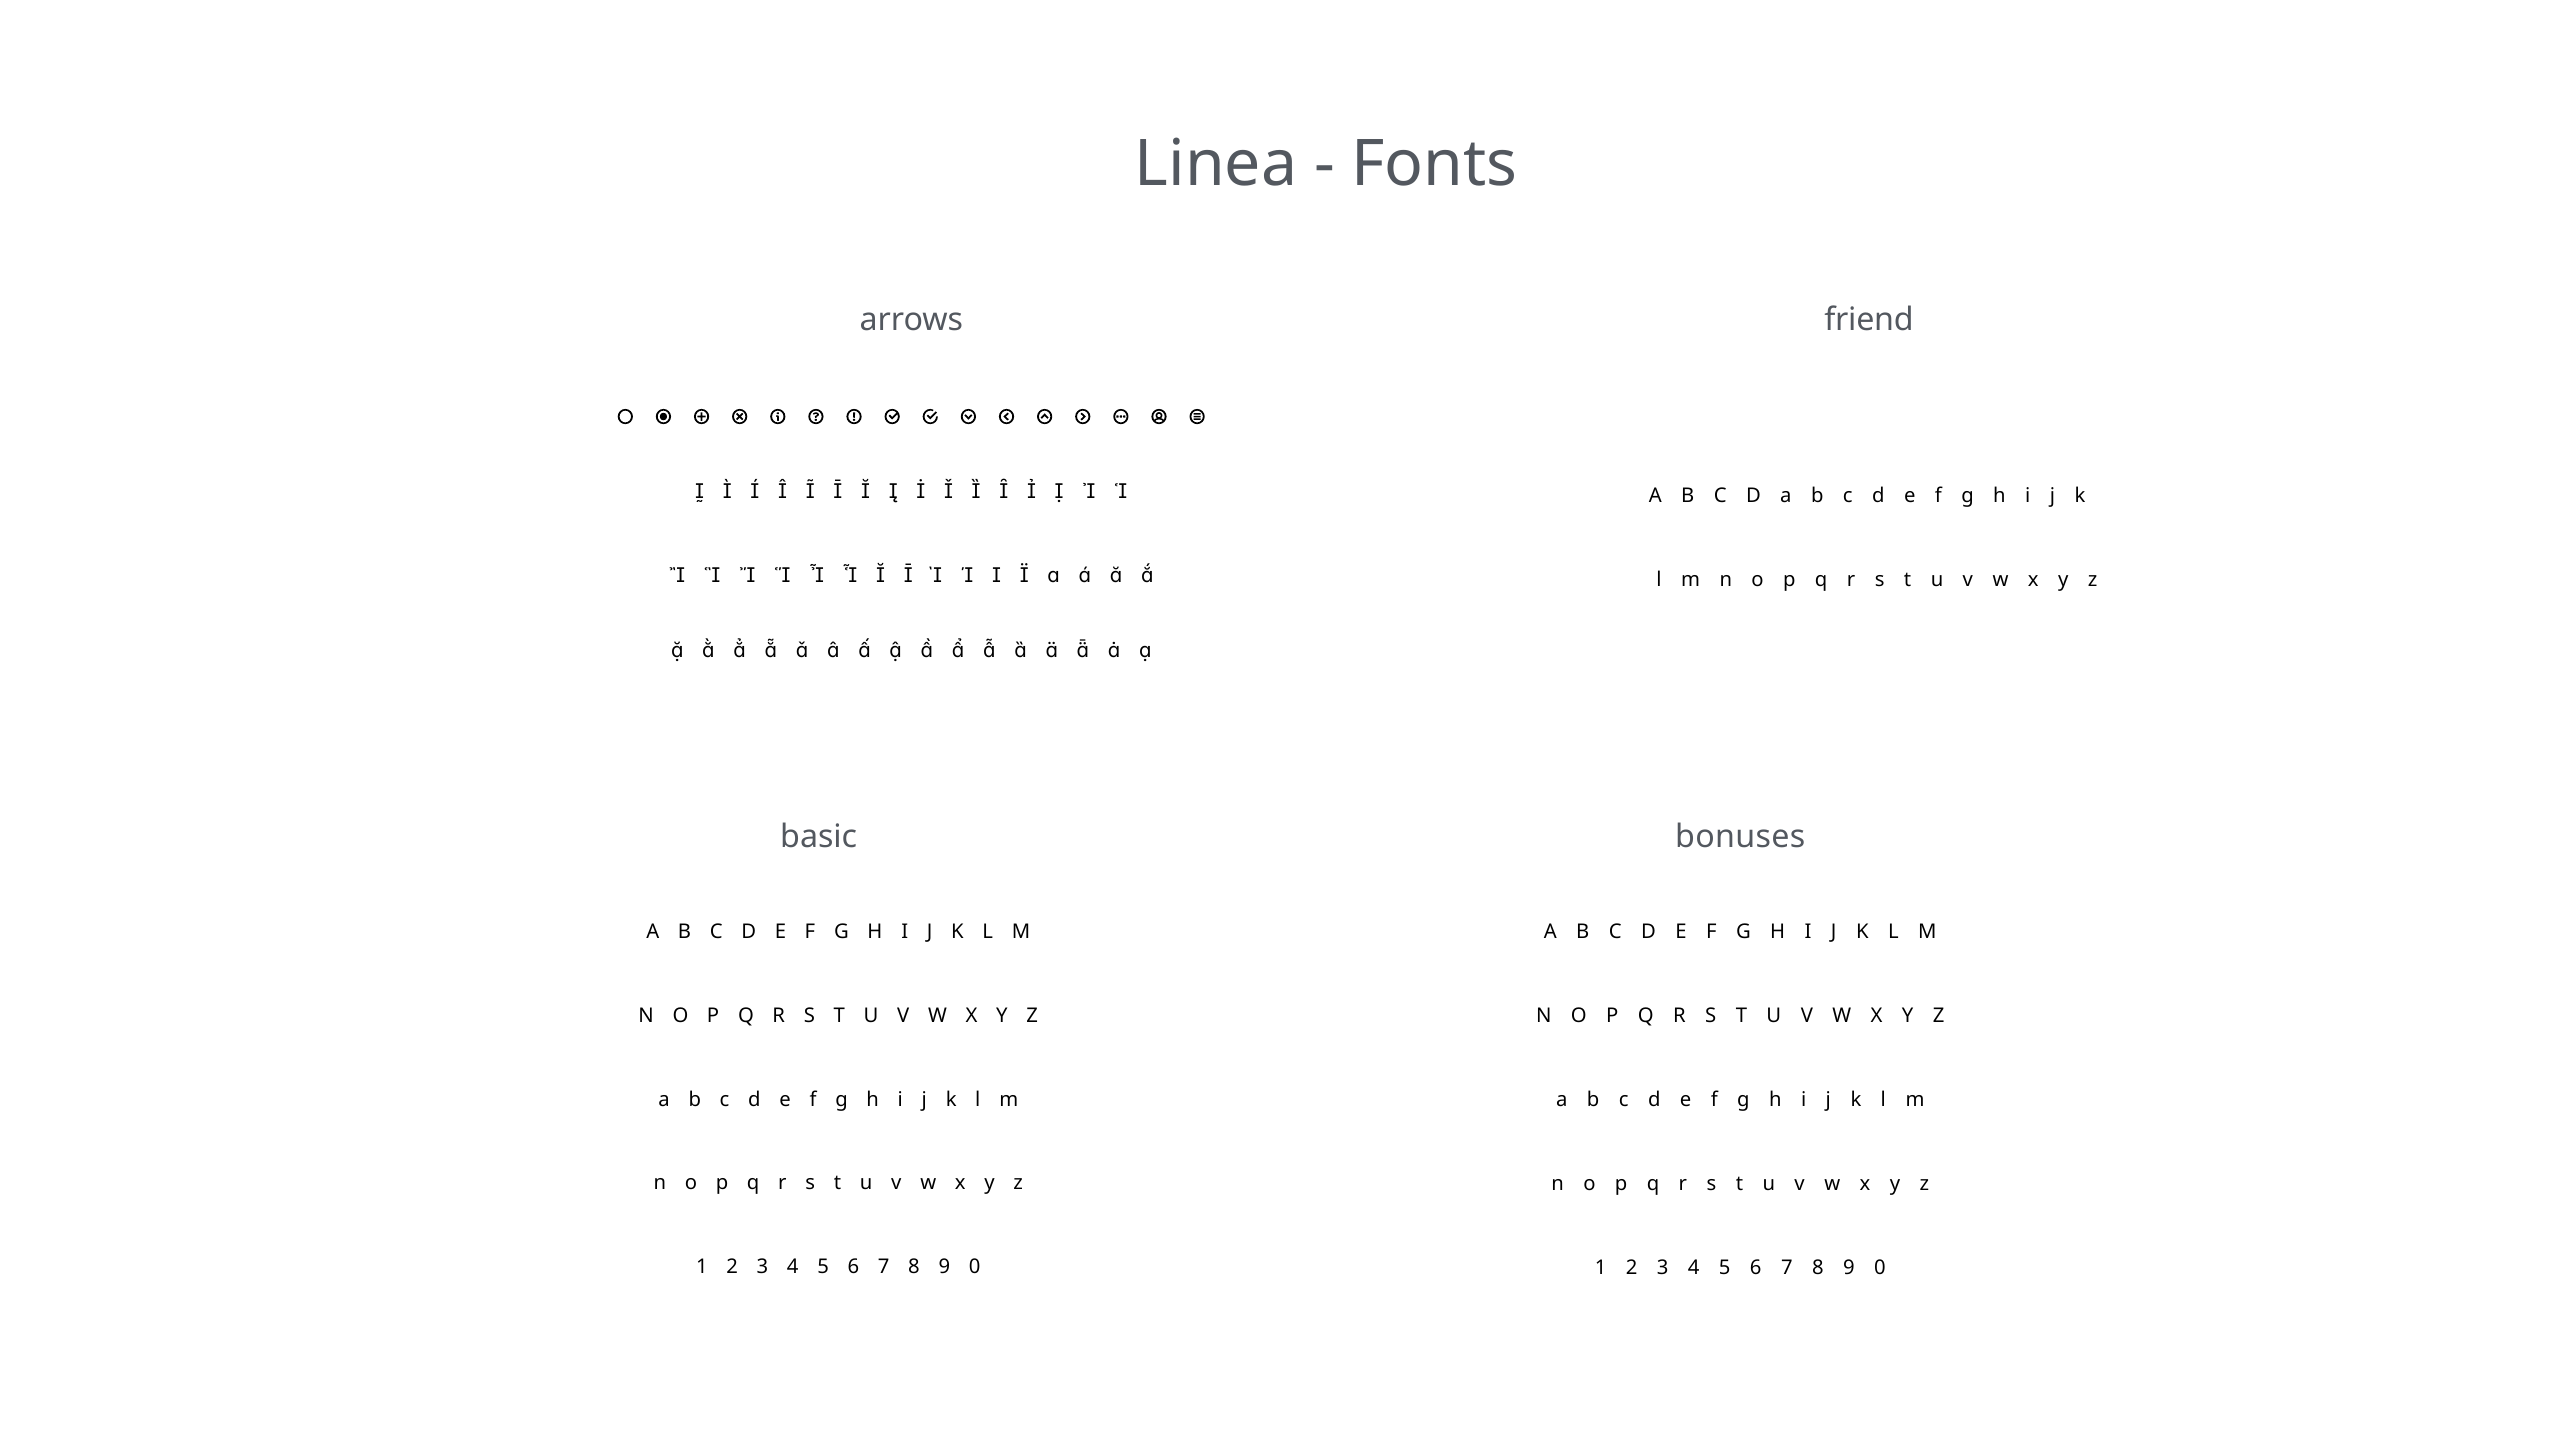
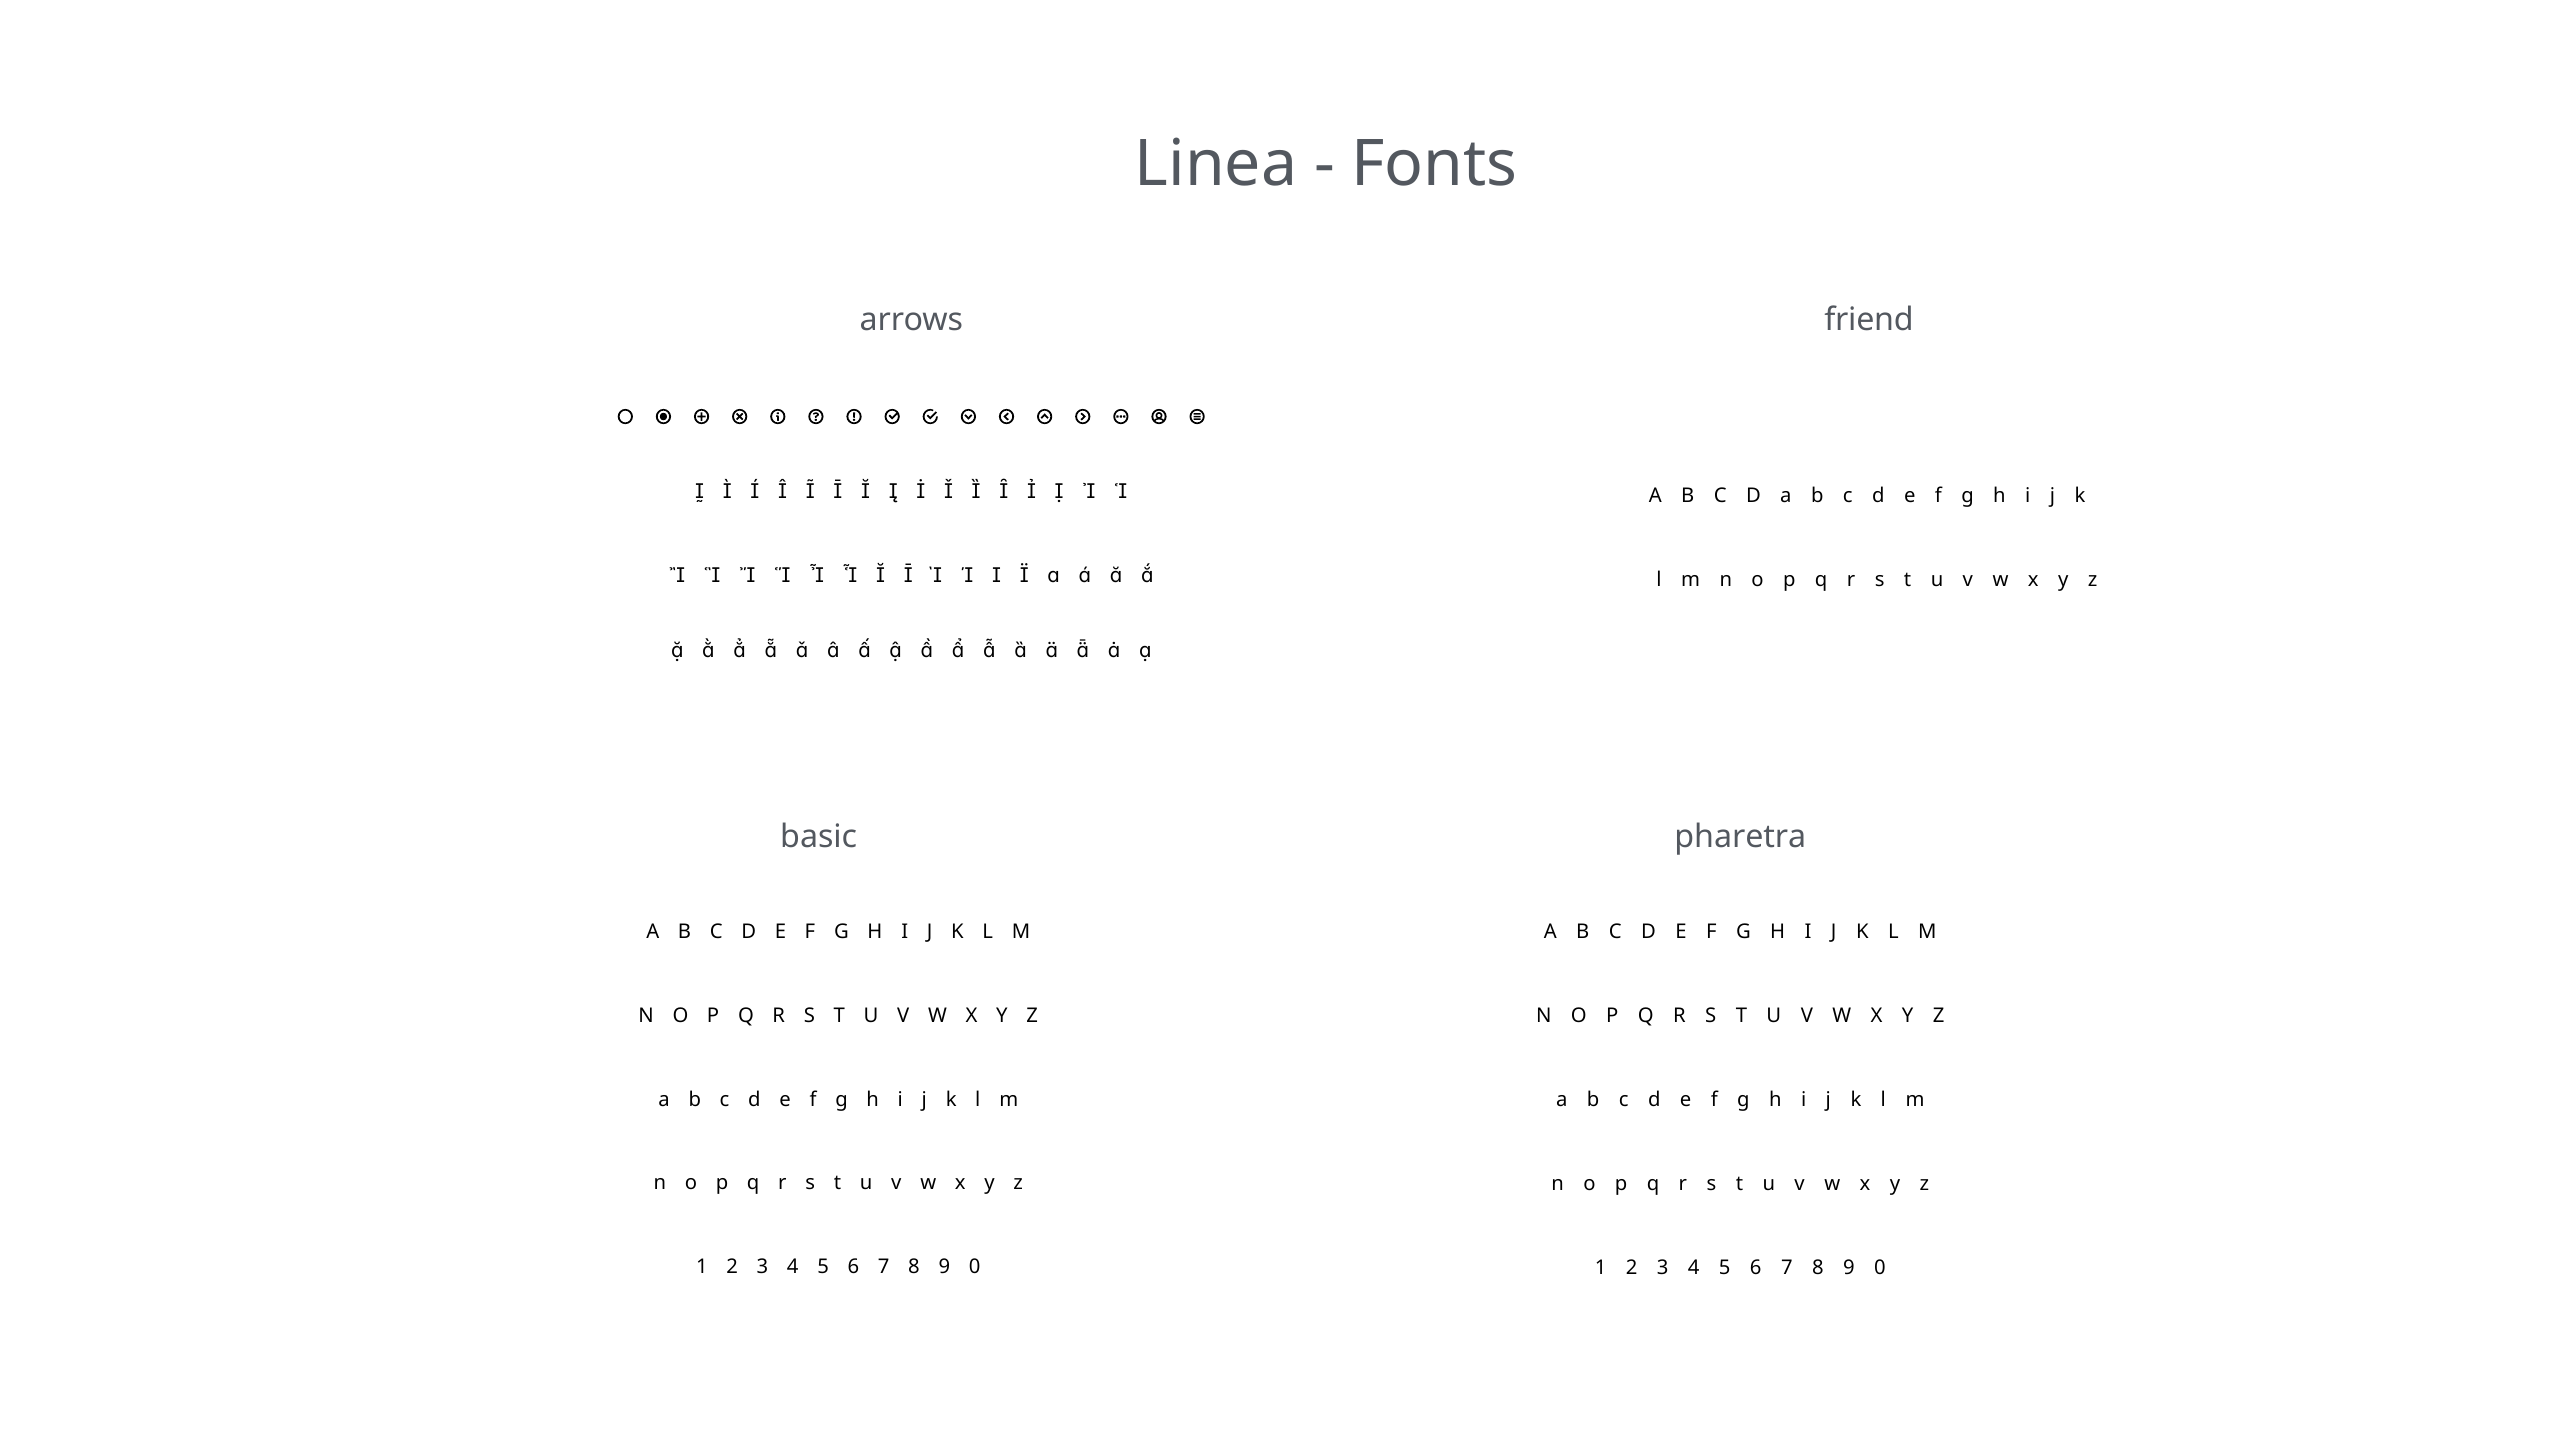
bonuses: bonuses -> pharetra (1740, 837)
